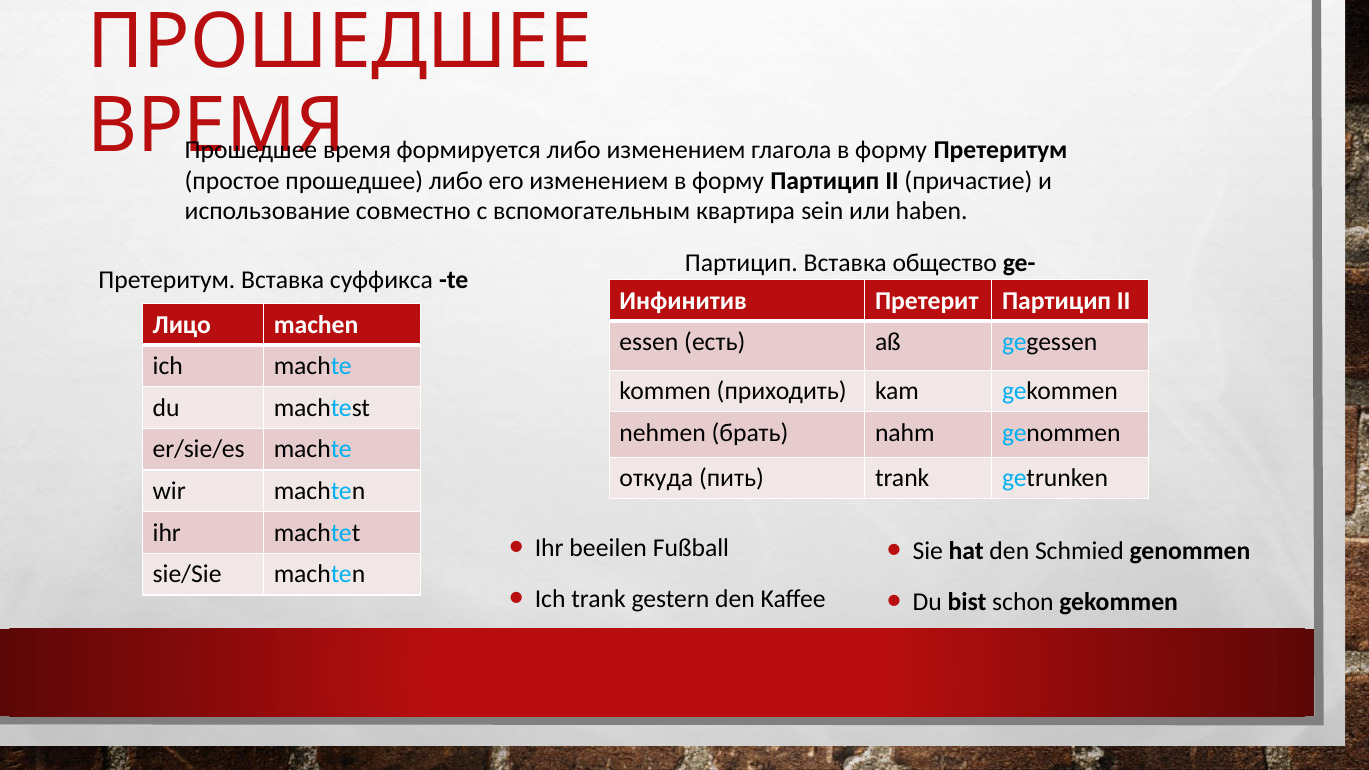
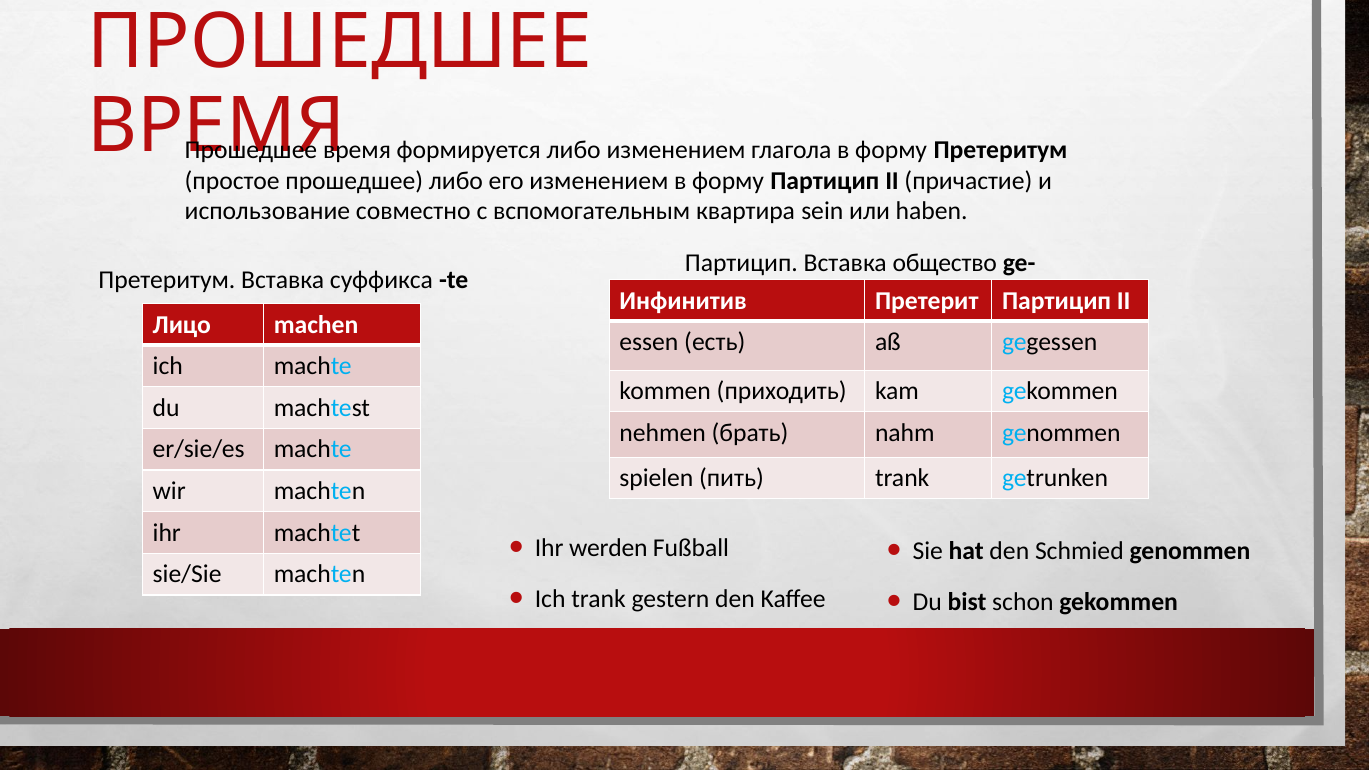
откуда: откуда -> spielen (656, 478)
beeilen: beeilen -> werden (608, 548)
